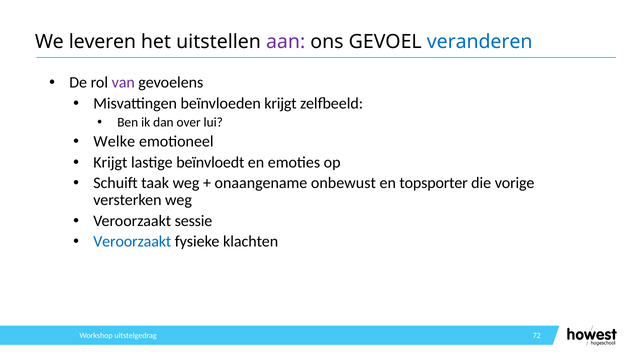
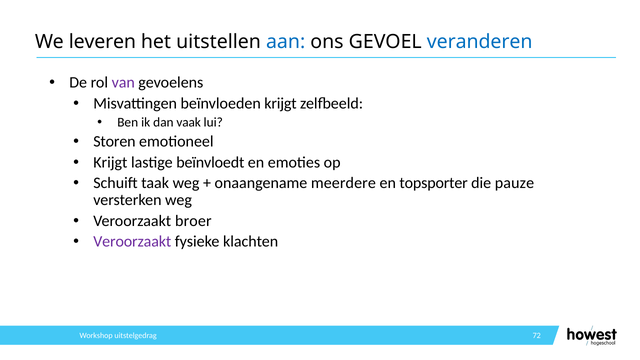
aan colour: purple -> blue (286, 42)
over: over -> vaak (189, 123)
Welke: Welke -> Storen (114, 142)
onbewust: onbewust -> meerdere (343, 183)
vorige: vorige -> pauze (514, 183)
sessie: sessie -> broer (193, 221)
Veroorzaakt colour: blue -> purple (132, 241)
